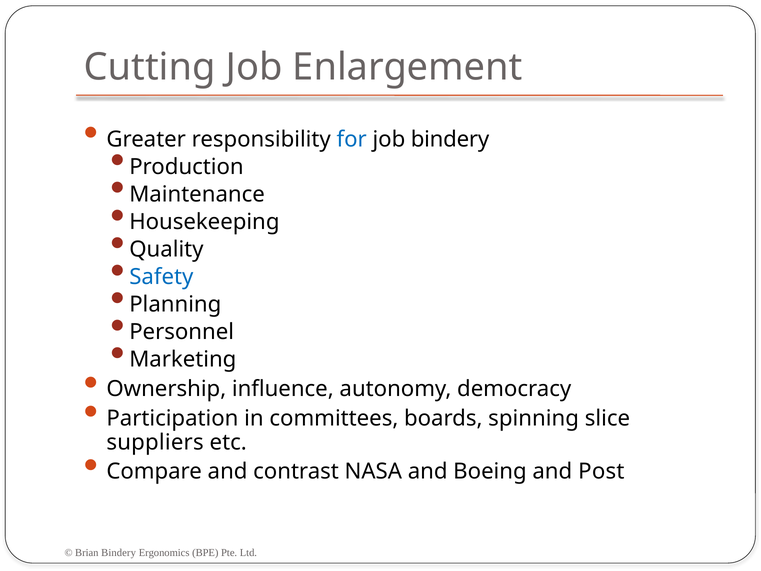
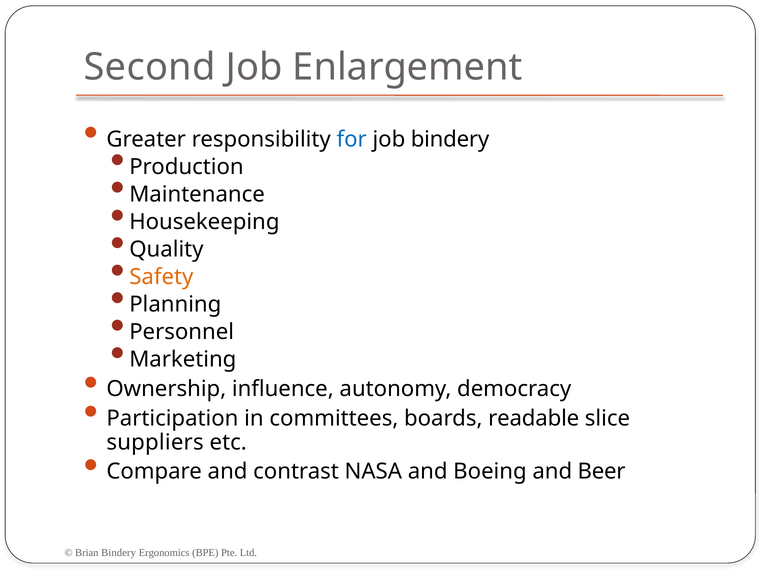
Cutting: Cutting -> Second (150, 67)
Safety colour: blue -> orange (161, 277)
spinning: spinning -> readable (534, 418)
Post: Post -> Beer (602, 471)
